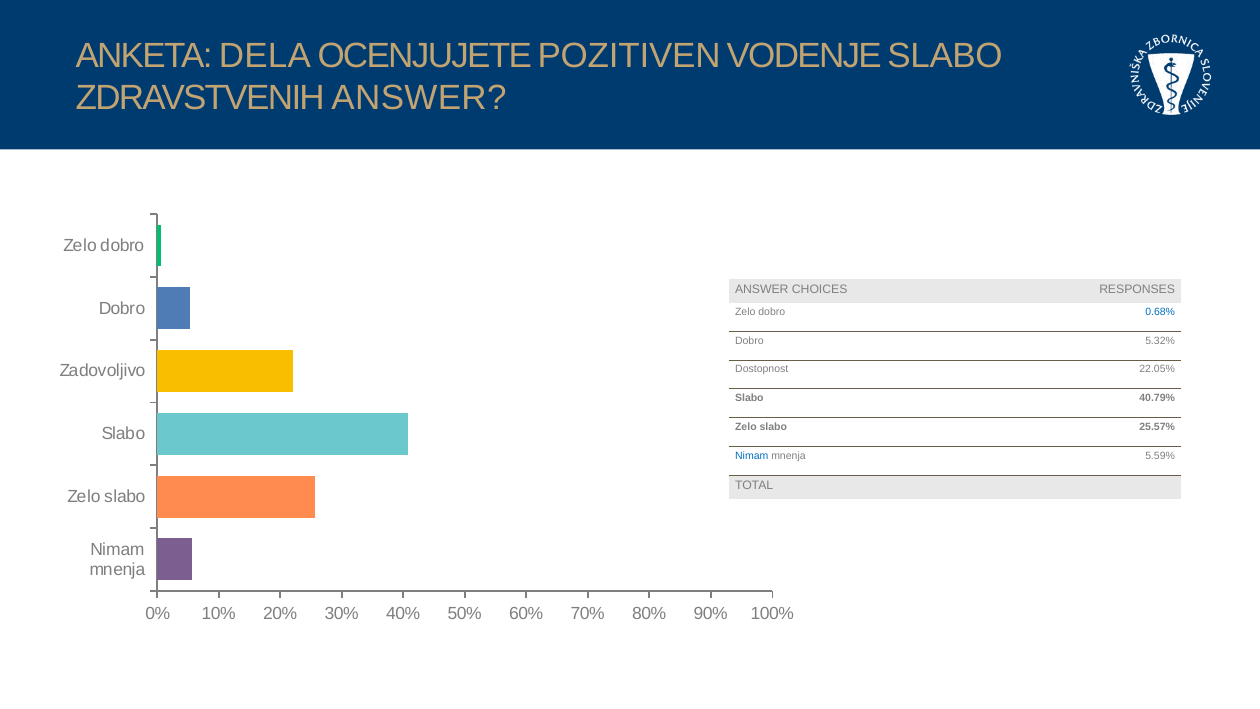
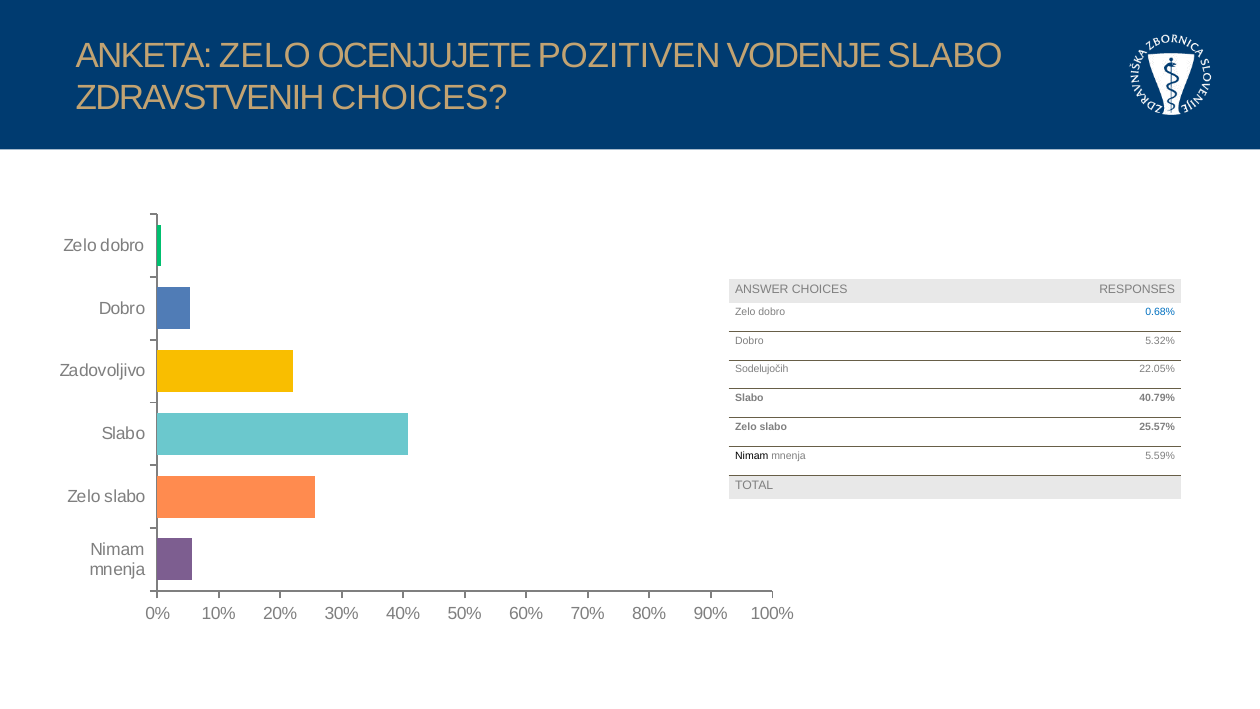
ANKETA DELA: DELA -> ZELO (265, 56)
ZDRAVSTVENIH ANSWER: ANSWER -> CHOICES (419, 98)
Dostopnost: Dostopnost -> Sodelujočih (762, 369)
Nimam colour: blue -> black (752, 455)
